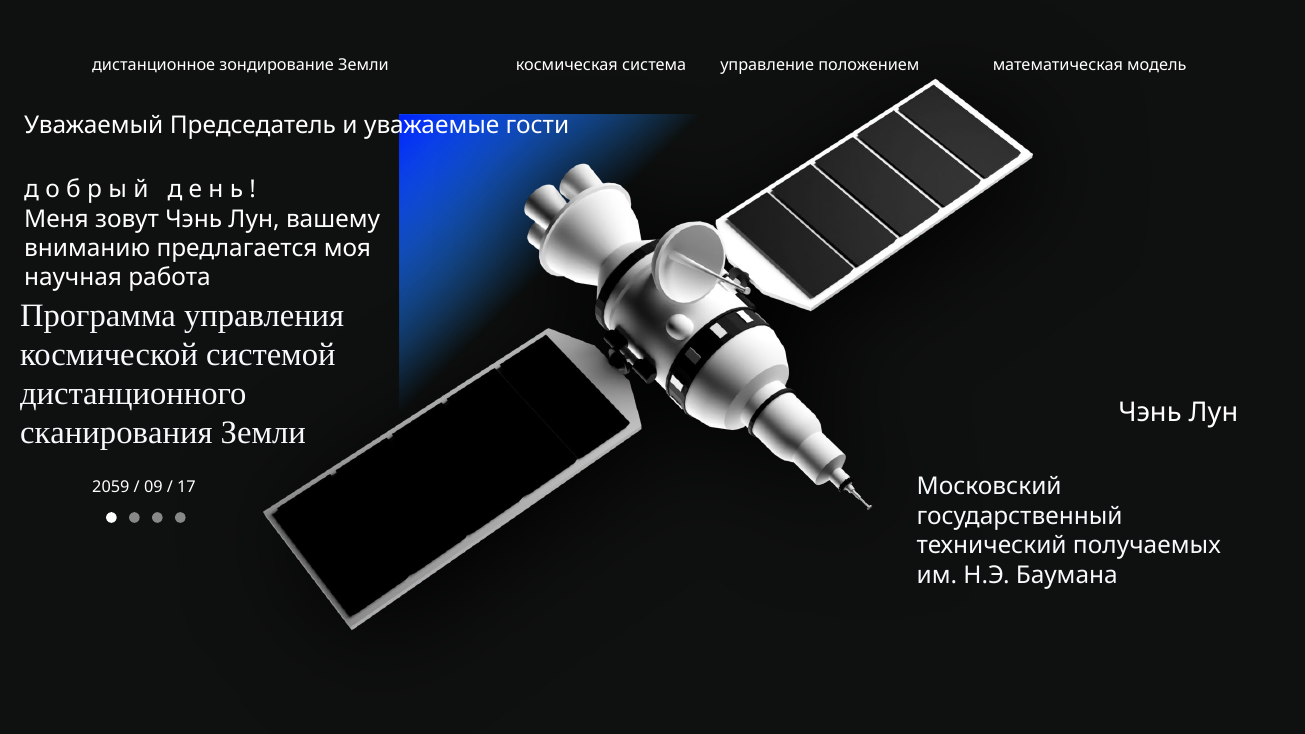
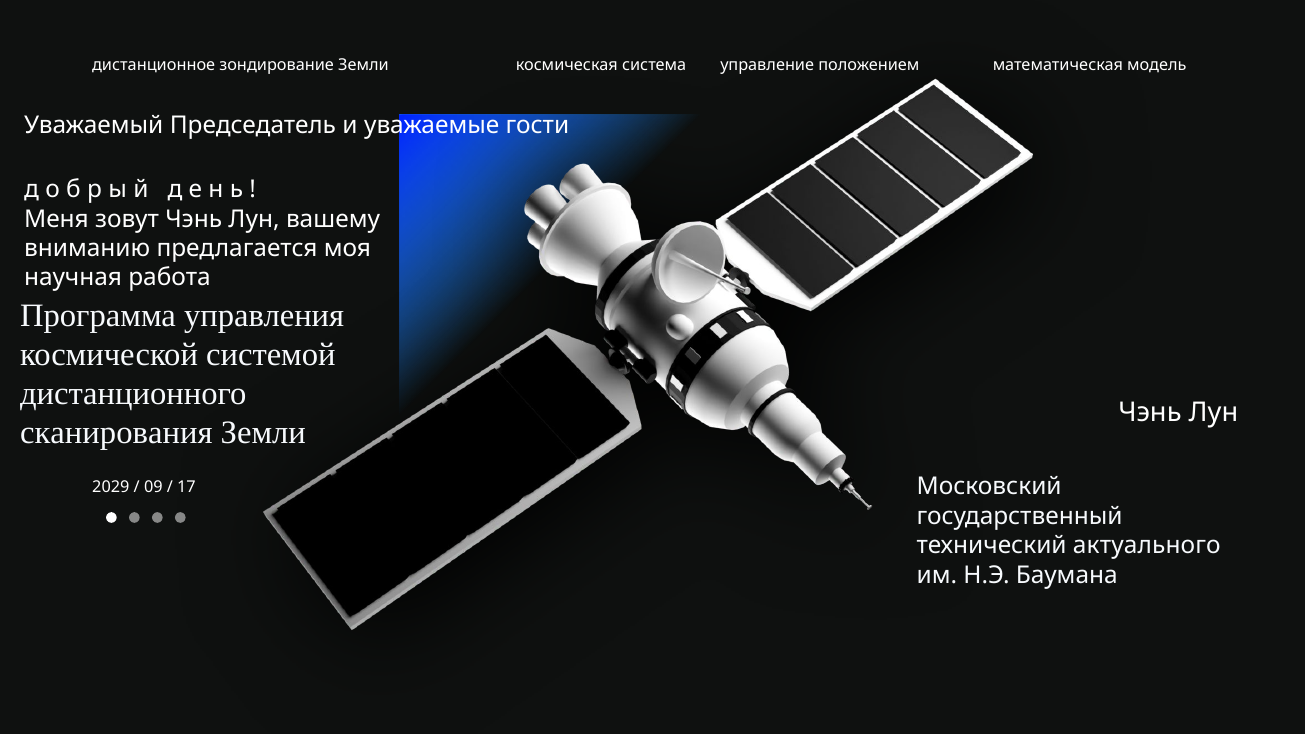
2059: 2059 -> 2029 (111, 487)
получаемых: получаемых -> актуального (1147, 546)
